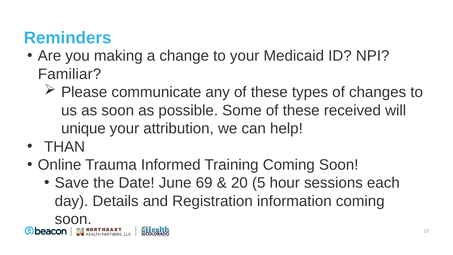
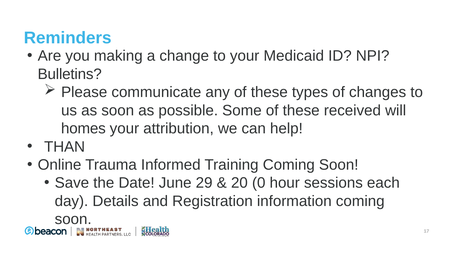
Familiar: Familiar -> Bulletins (70, 74)
unique: unique -> homes (83, 128)
69: 69 -> 29 (204, 183)
5: 5 -> 0 (259, 183)
